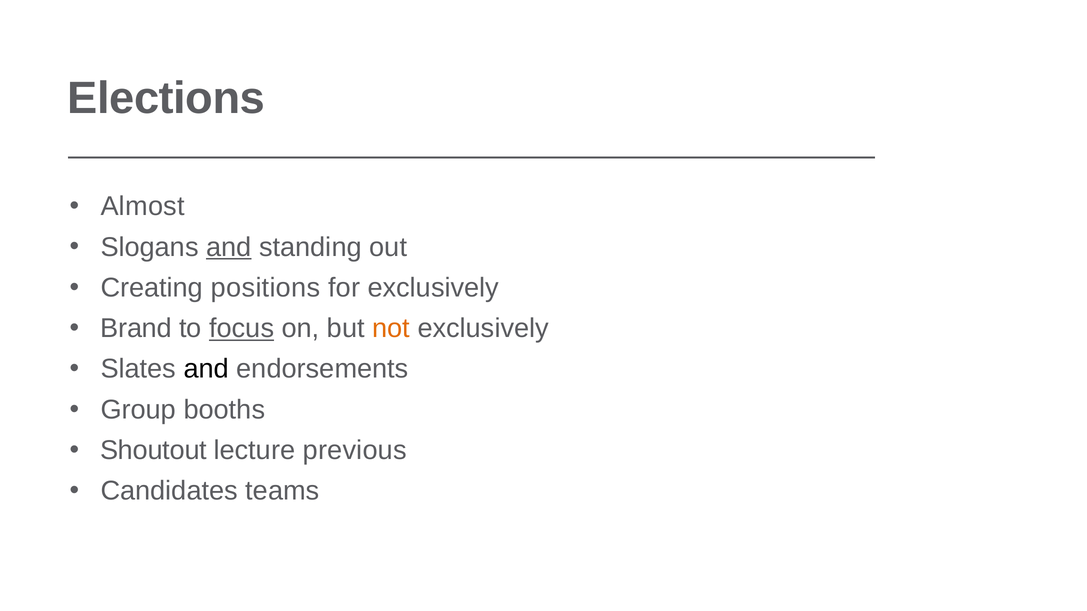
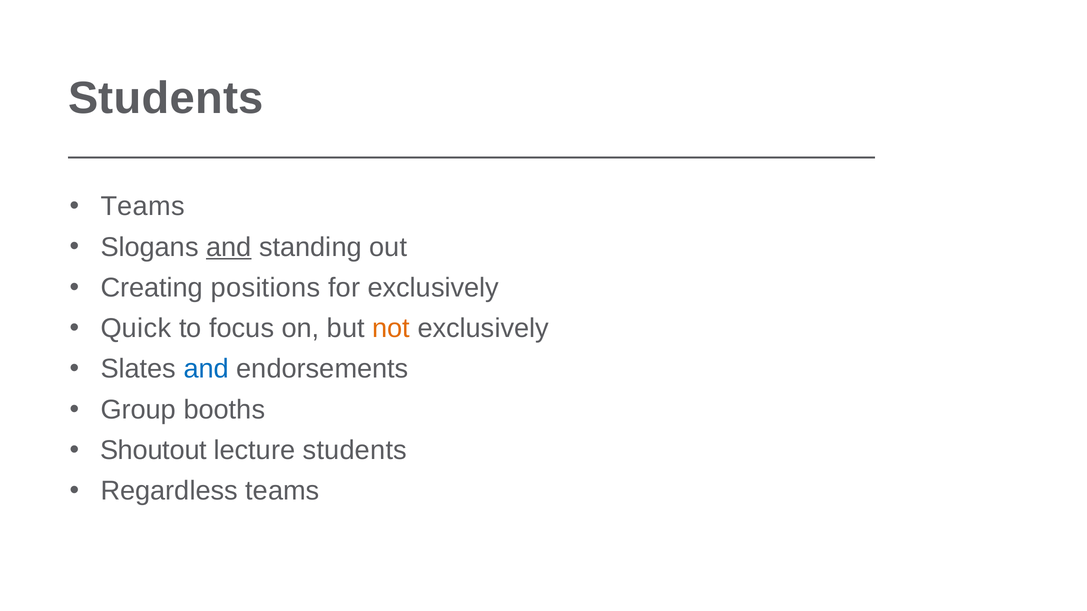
Elections: Elections -> Students (166, 98)
Almost: Almost -> Teams (143, 207)
Brand: Brand -> Quick (136, 329)
focus underline: present -> none (242, 329)
and colour: black -> blue (206, 369)
lecture previous: previous -> students (355, 451)
Candidates: Candidates -> Regardless (169, 491)
